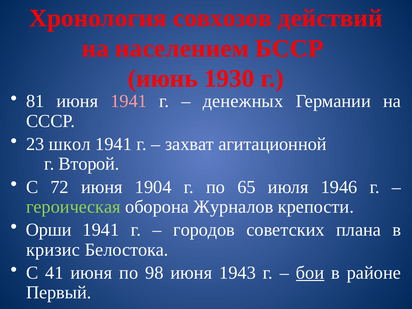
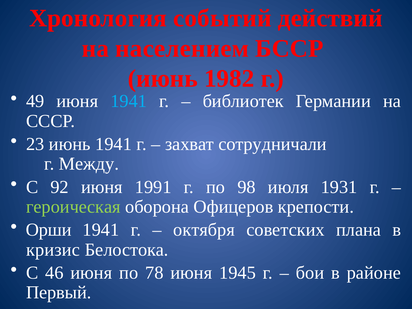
совхозов: совхозов -> событий (222, 18)
1930: 1930 -> 1982 (229, 79)
81: 81 -> 49 (35, 101)
1941 colour: pink -> light blue (129, 101)
денежных: денежных -> библиотек (243, 101)
23 школ: школ -> июнь (70, 144)
агитационной: агитационной -> сотрудничали (273, 144)
Второй: Второй -> Между (89, 164)
72: 72 -> 92 (60, 187)
1904: 1904 -> 1991 (153, 187)
65: 65 -> 98 (247, 187)
1946: 1946 -> 1931 (339, 187)
Журналов: Журналов -> Офицеров (233, 207)
городов: городов -> октября (204, 230)
41: 41 -> 46 (54, 273)
98: 98 -> 78 (154, 273)
1943: 1943 -> 1945 (238, 273)
бои underline: present -> none (310, 273)
